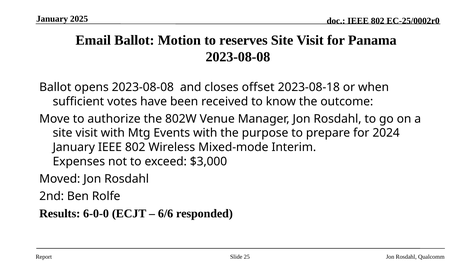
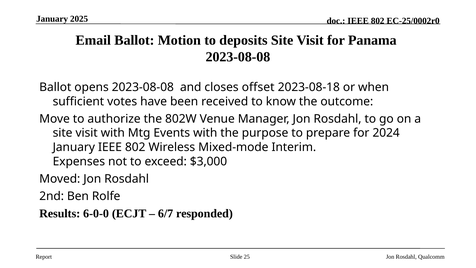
reserves: reserves -> deposits (243, 40)
6/6: 6/6 -> 6/7 (166, 213)
